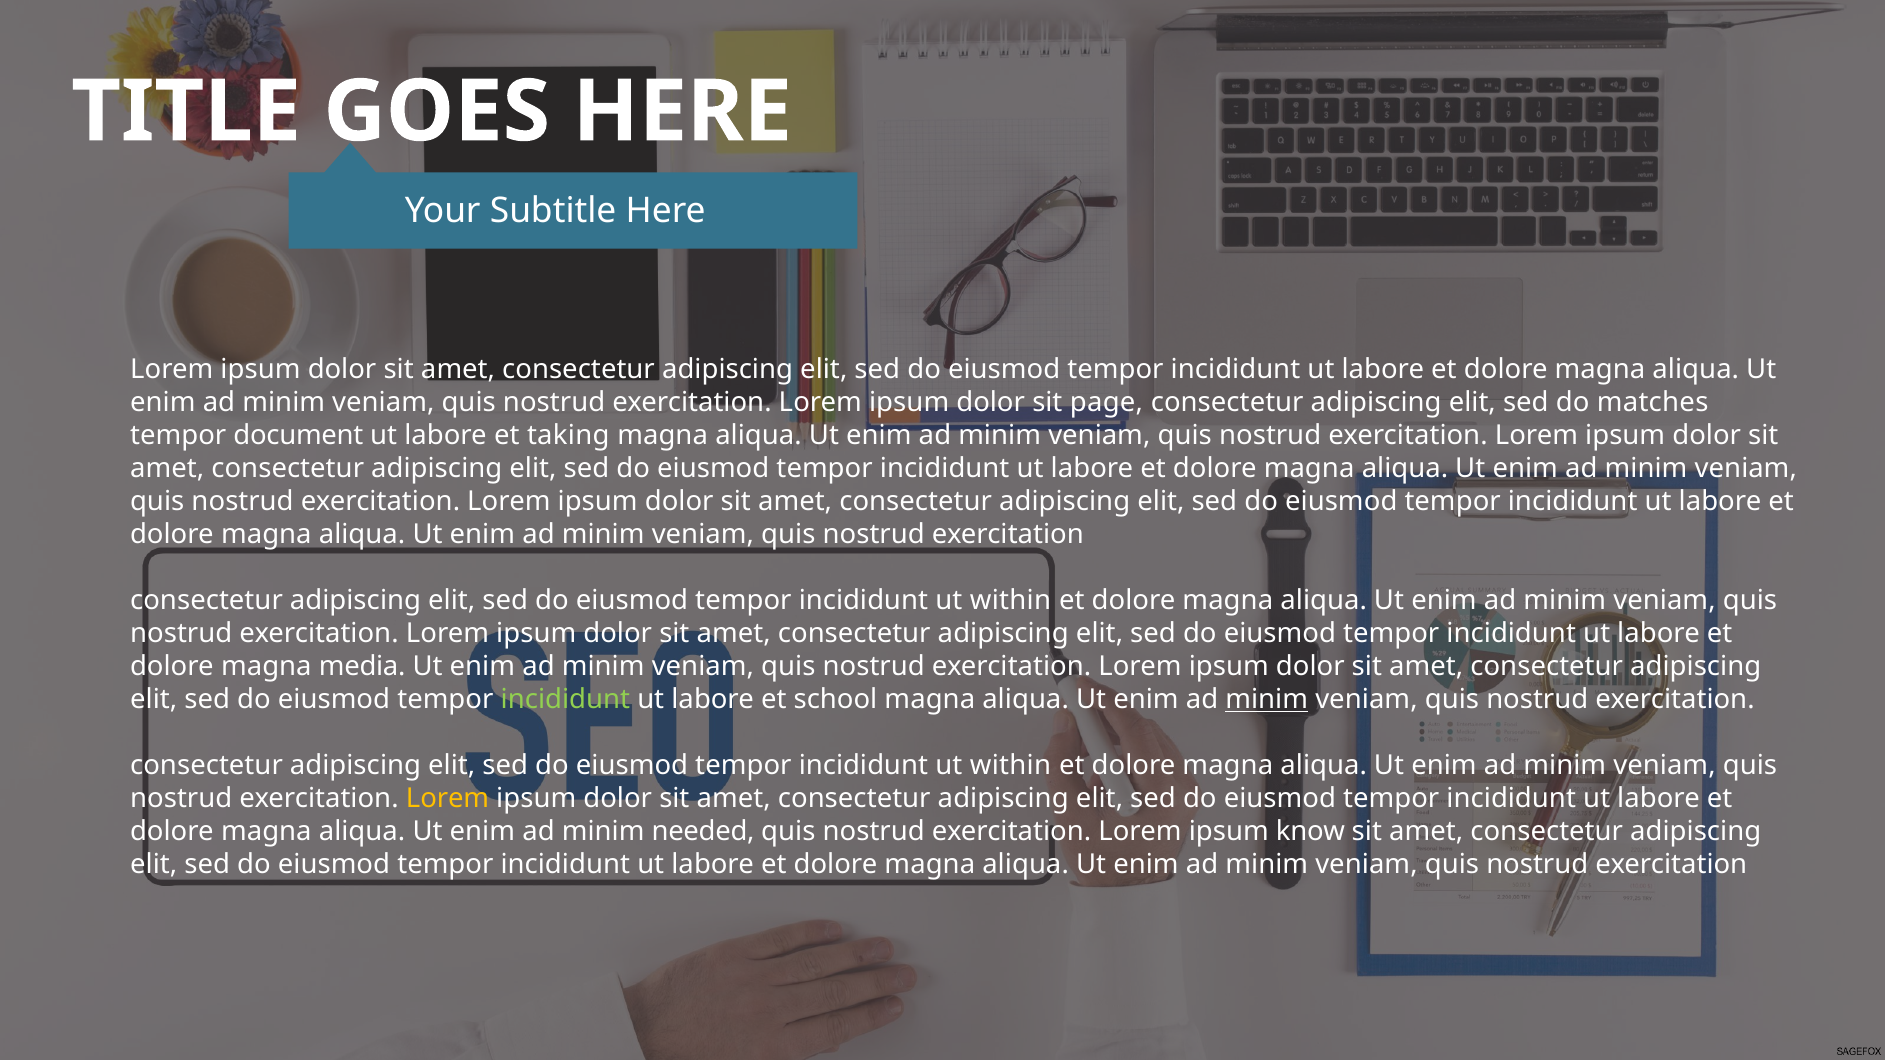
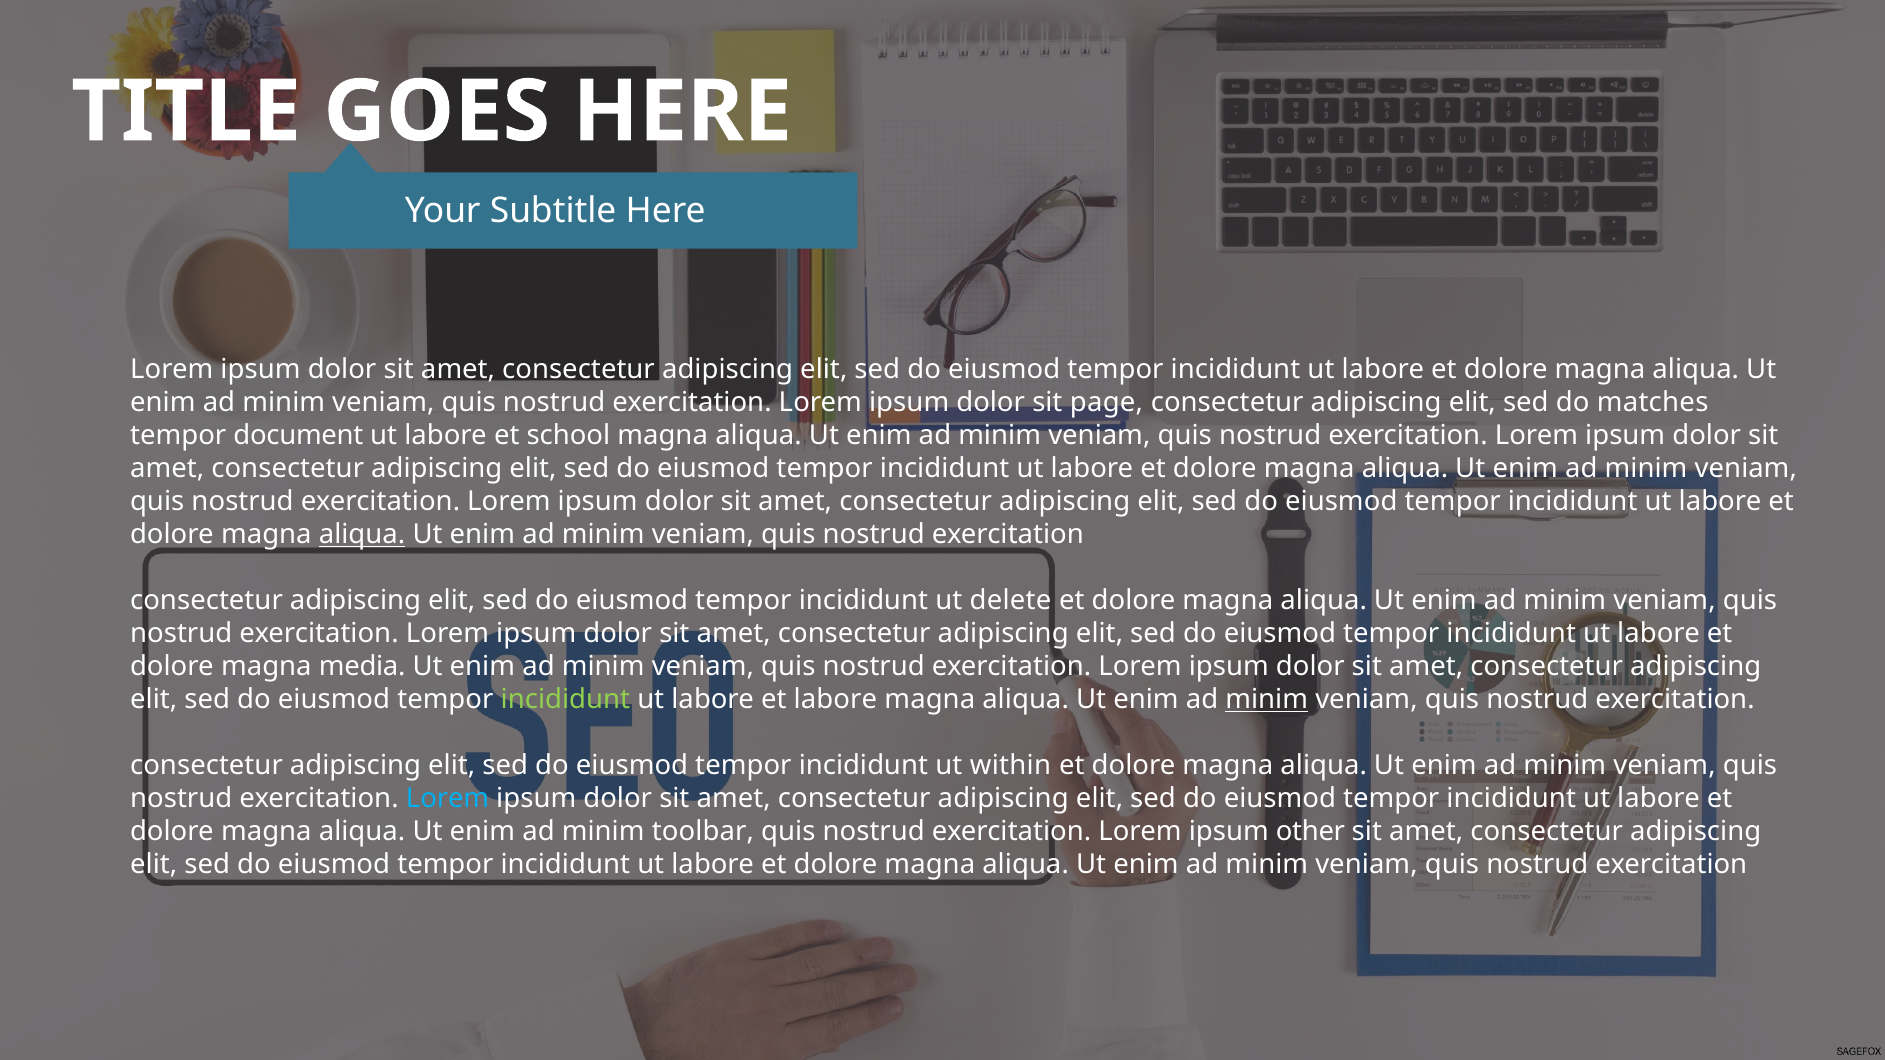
taking: taking -> school (568, 436)
aliqua underline: none -> present (362, 535)
within: within -> delete (1011, 601)
et school: school -> labore (835, 700)
Lorem colour: yellow -> light blue (448, 799)
needed: needed -> toolbar (703, 832)
know: know -> other (1310, 832)
